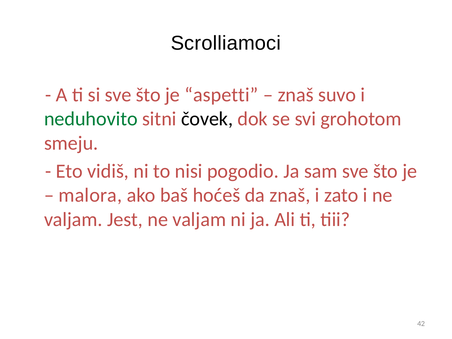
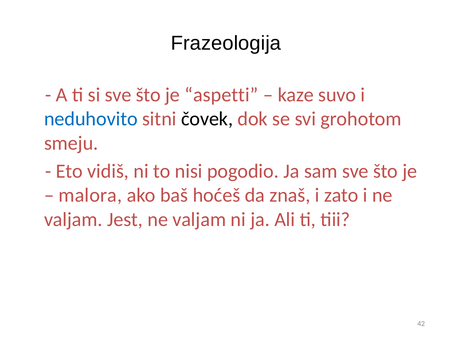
Scrolliamoci: Scrolliamoci -> Frazeologija (226, 43)
znaš: znaš -> kaze (296, 95)
neduhovito colour: green -> blue (91, 119)
